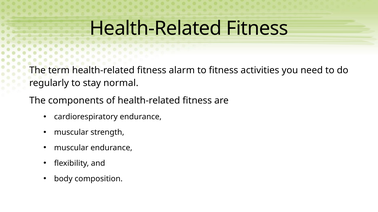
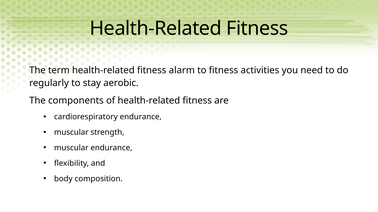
normal: normal -> aerobic (121, 83)
